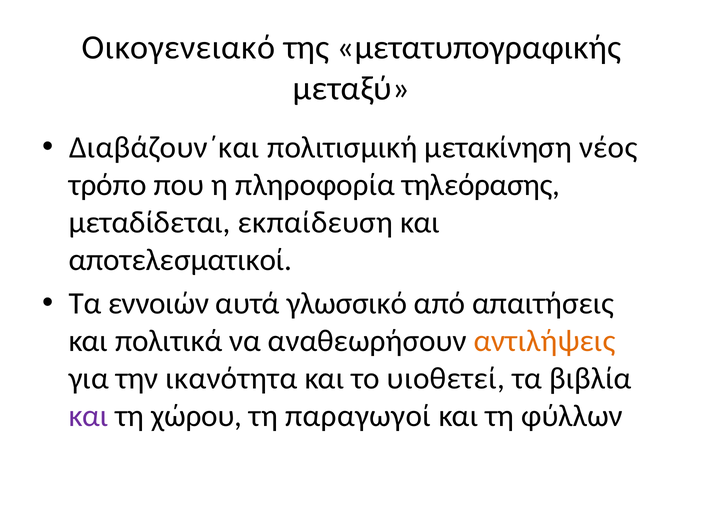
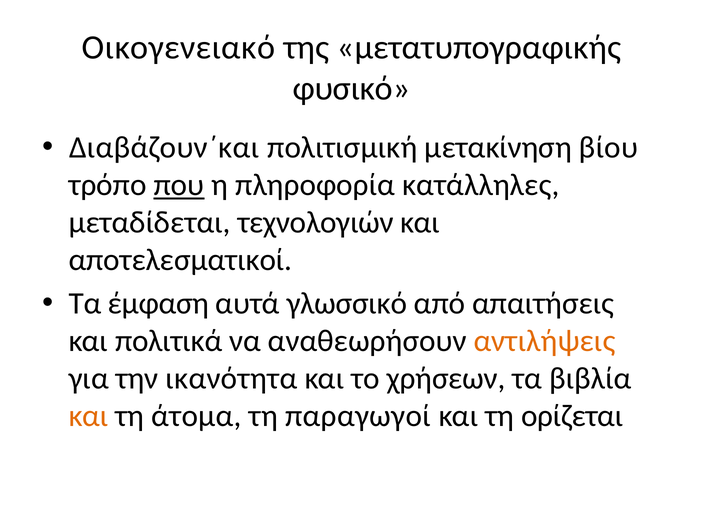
μεταξύ: μεταξύ -> φυσικό (352, 89)
νέος: νέος -> βίου (608, 147)
που underline: none -> present (179, 185)
τηλεόρασης: τηλεόρασης -> κατάλληλες (481, 185)
εκπαίδευση: εκπαίδευση -> τεχνολογιών (316, 222)
εννοιών: εννοιών -> έμφαση (159, 304)
υιοθετεί: υιοθετεί -> χρήσεων (446, 379)
και colour: purple -> orange (88, 416)
χώρου: χώρου -> άτομα (196, 416)
φύλλων: φύλλων -> ορίζεται (572, 416)
